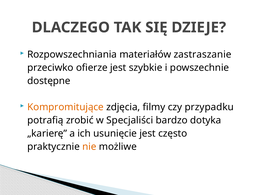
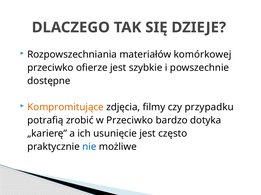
zastraszanie: zastraszanie -> komórkowej (203, 55)
w Specjaliści: Specjaliści -> Przeciwko (130, 121)
nie colour: orange -> blue (89, 147)
